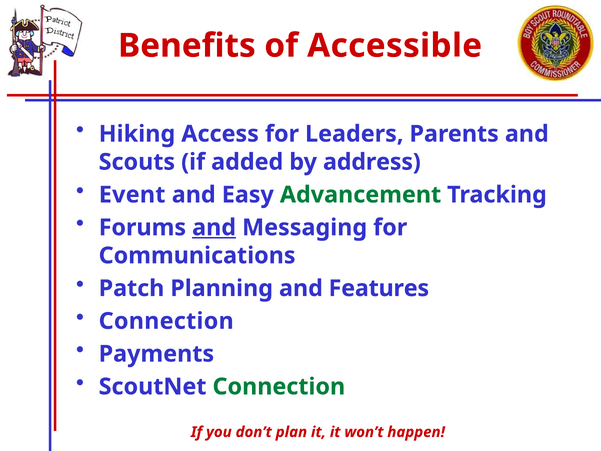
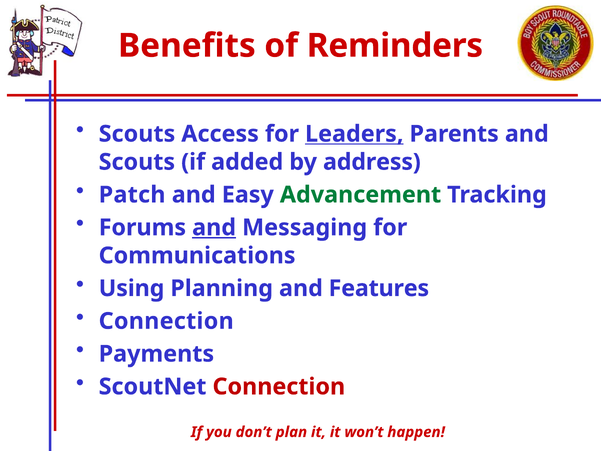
Accessible: Accessible -> Reminders (395, 46)
Hiking: Hiking -> Scouts (137, 134)
Leaders underline: none -> present (354, 134)
Event: Event -> Patch (132, 195)
Patch: Patch -> Using (132, 288)
Connection colour: green -> red (279, 386)
